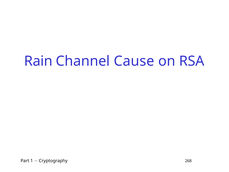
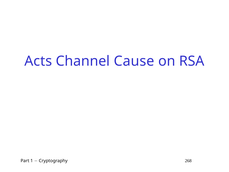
Rain: Rain -> Acts (38, 61)
